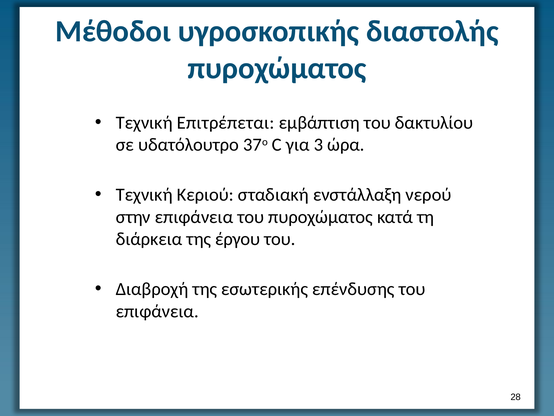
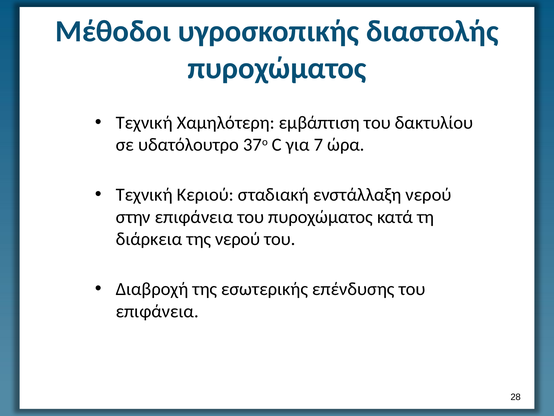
Επιτρέπεται: Επιτρέπεται -> Χαμηλότερη (226, 123)
3: 3 -> 7 (318, 145)
της έργου: έργου -> νερού (238, 239)
